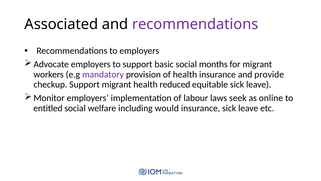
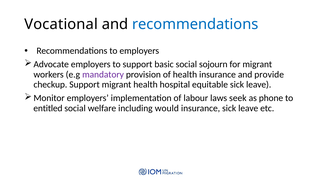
Associated: Associated -> Vocational (61, 24)
recommendations colour: purple -> blue (195, 24)
months: months -> sojourn (213, 64)
reduced: reduced -> hospital (175, 84)
online: online -> phone (271, 98)
